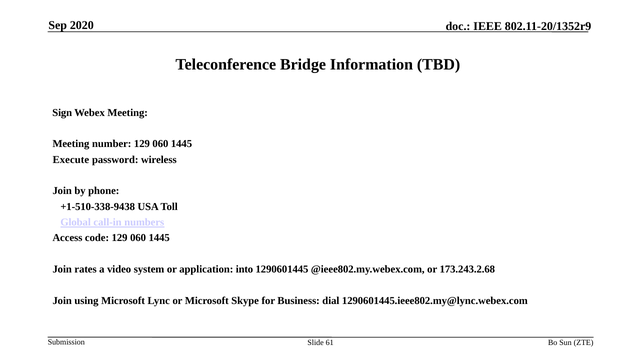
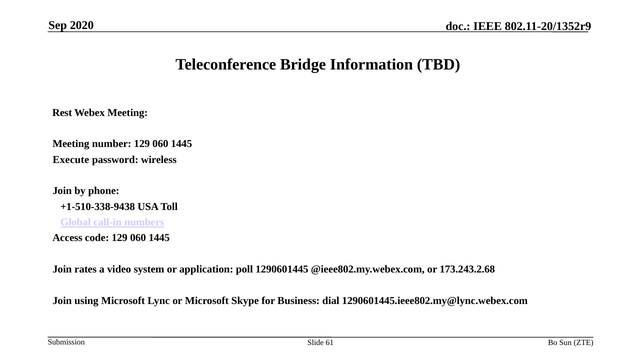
Sign: Sign -> Rest (62, 113)
into: into -> poll (244, 270)
